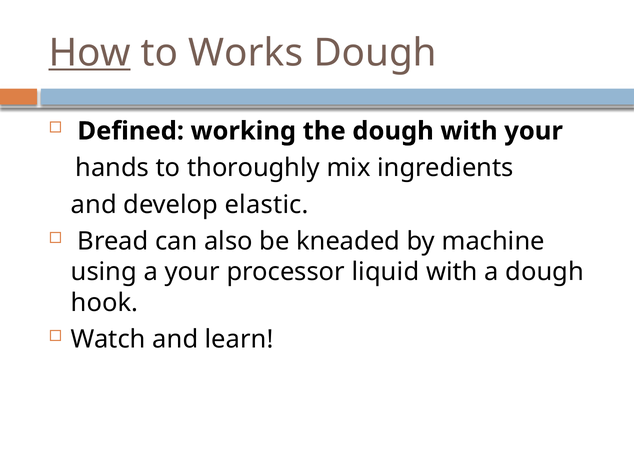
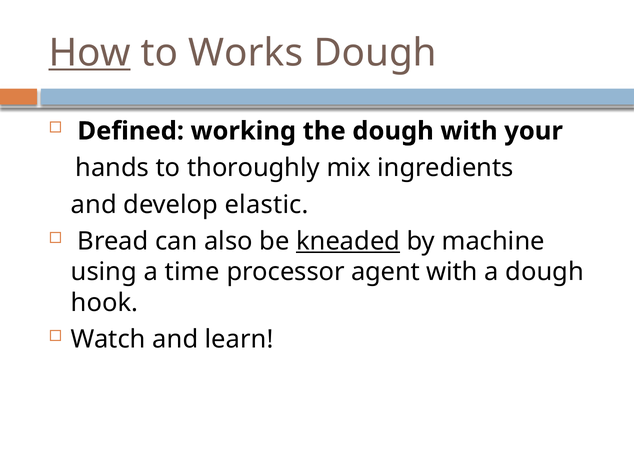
kneaded underline: none -> present (348, 242)
a your: your -> time (192, 272)
liquid: liquid -> agent (386, 272)
